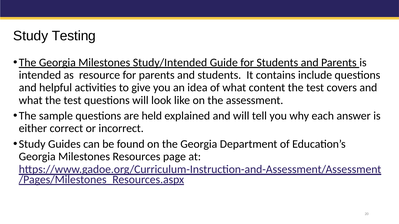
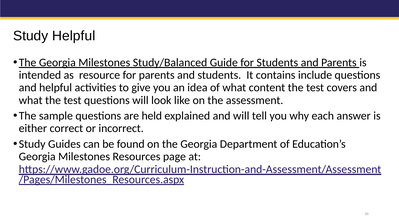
Study Testing: Testing -> Helpful (74, 36)
Study/Intended: Study/Intended -> Study/Balanced (170, 63)
